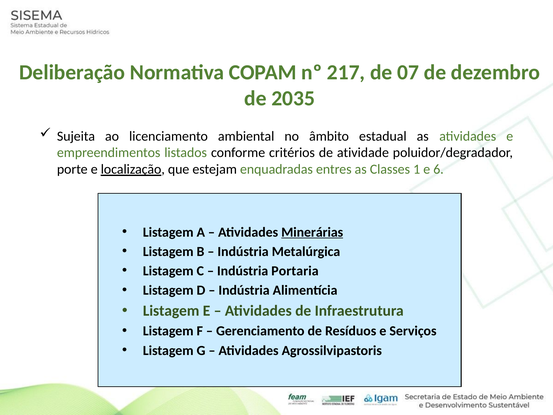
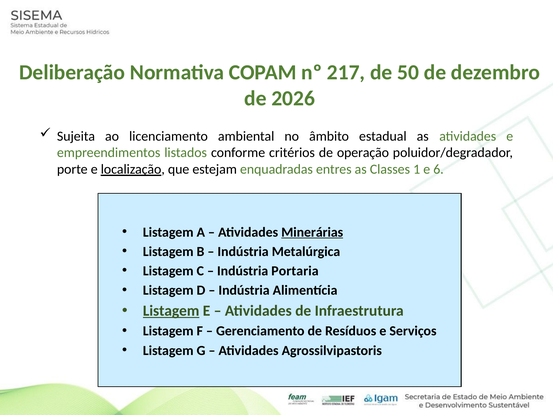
07: 07 -> 50 (408, 72)
2035: 2035 -> 2026 (293, 98)
atividade: atividade -> operação (363, 153)
Listagem underline: none -> present (171, 311)
